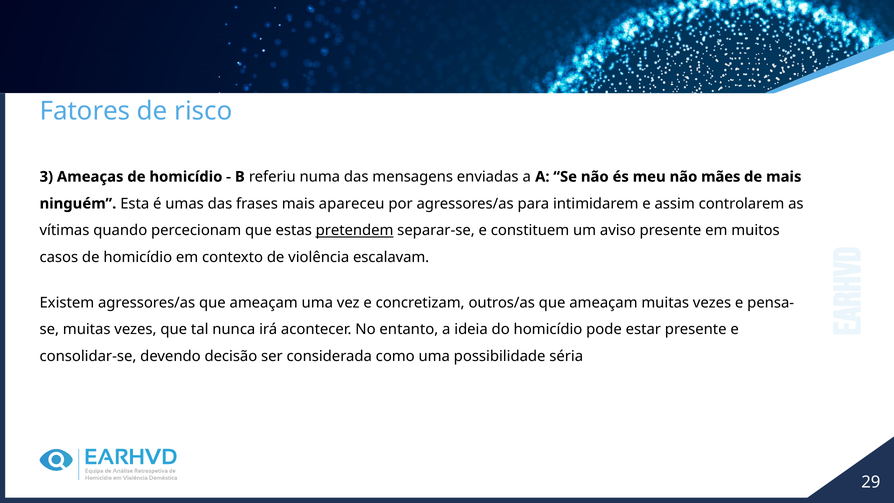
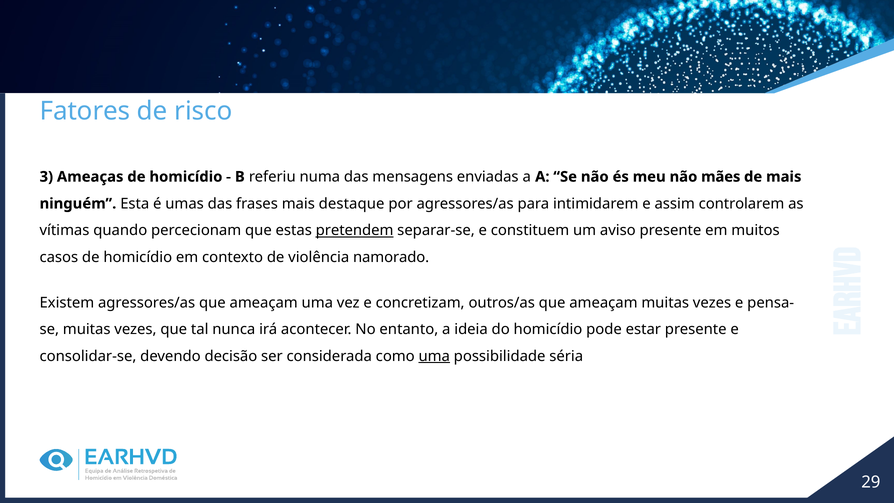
apareceu: apareceu -> destaque (352, 204)
escalavam: escalavam -> namorado (391, 257)
uma underline: none -> present (434, 356)
